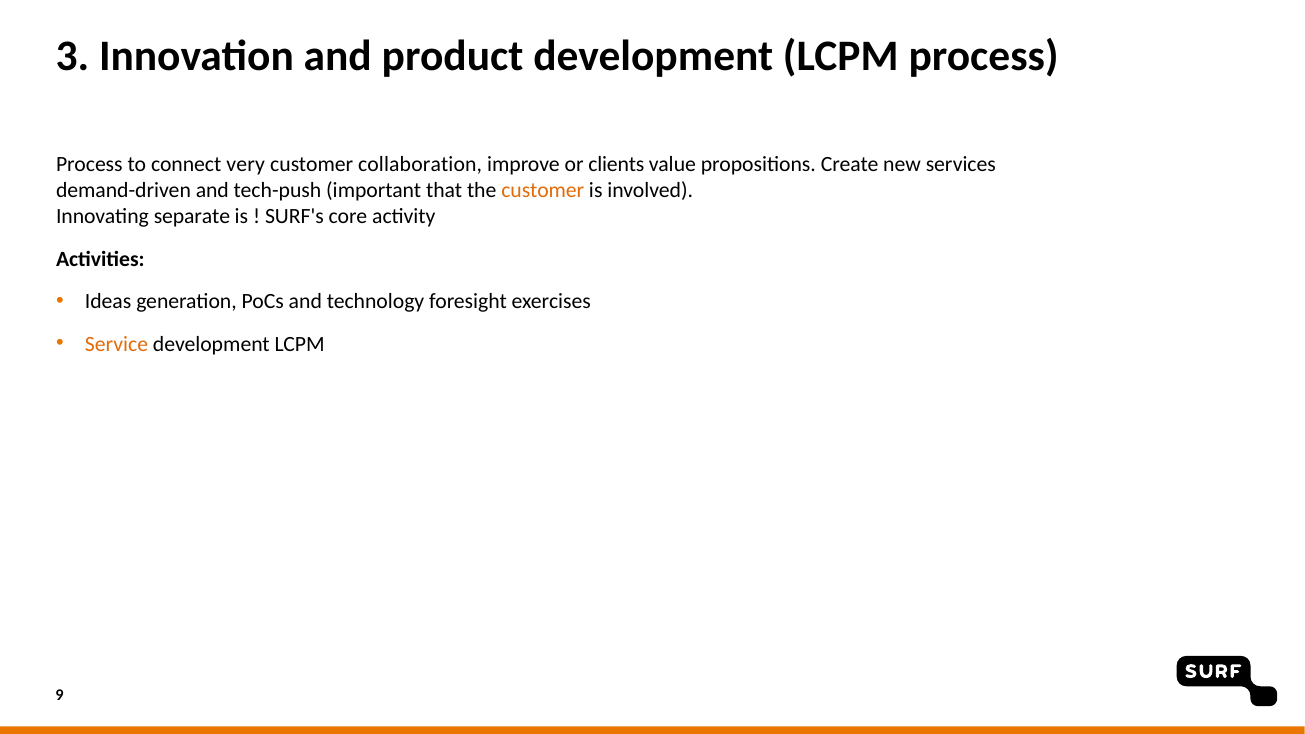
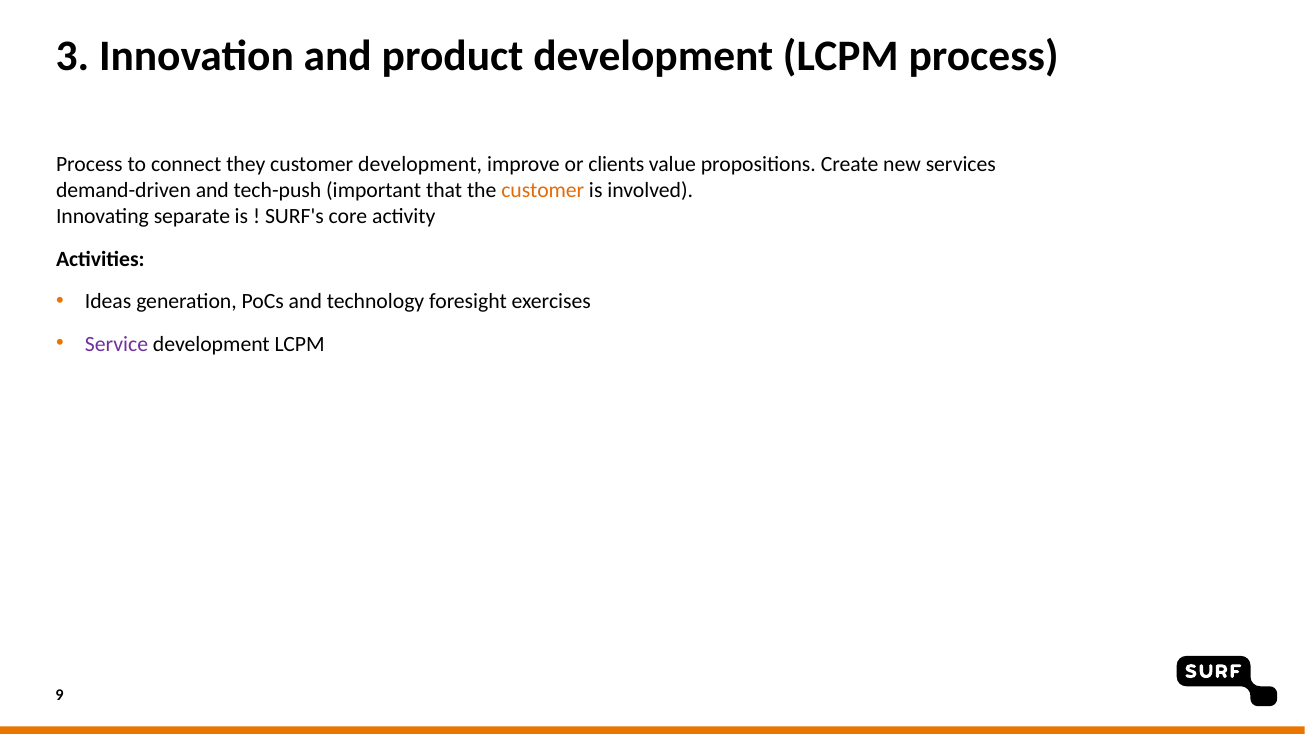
very: very -> they (246, 164)
customer collaboration: collaboration -> development (420, 164)
Service colour: orange -> purple (117, 344)
